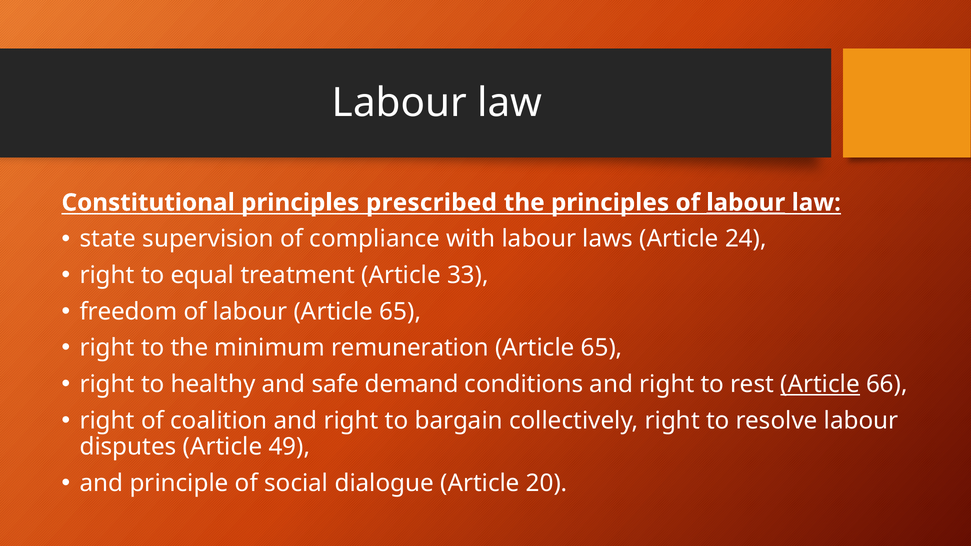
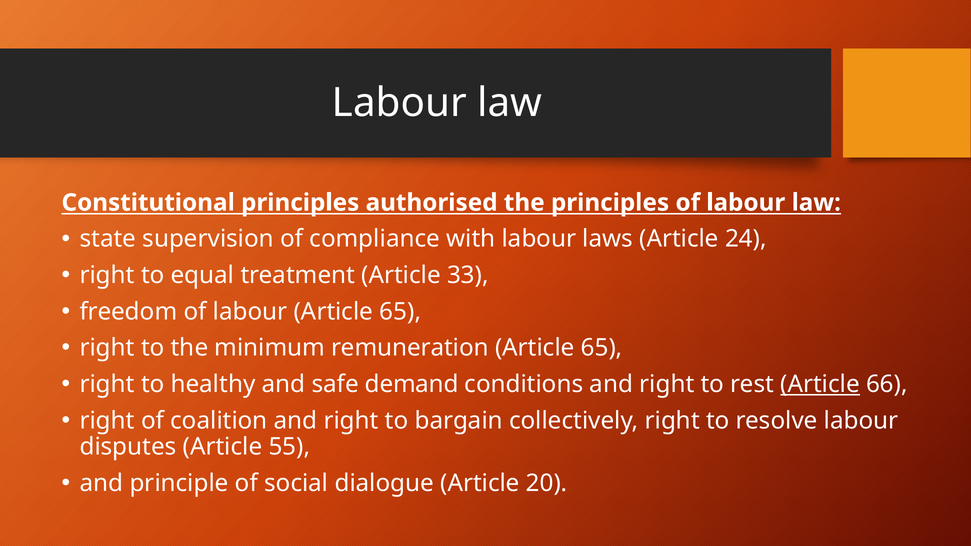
prescribed: prescribed -> authorised (432, 203)
labour underline: present -> none (746, 203)
49: 49 -> 55 (289, 447)
